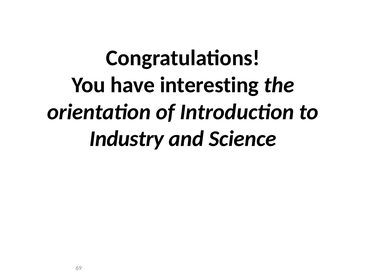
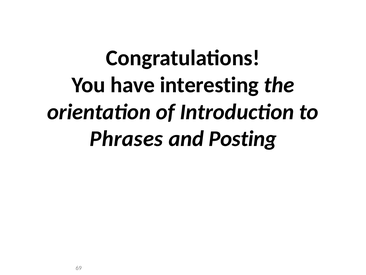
Industry: Industry -> Phrases (126, 139)
Science: Science -> Posting (243, 139)
